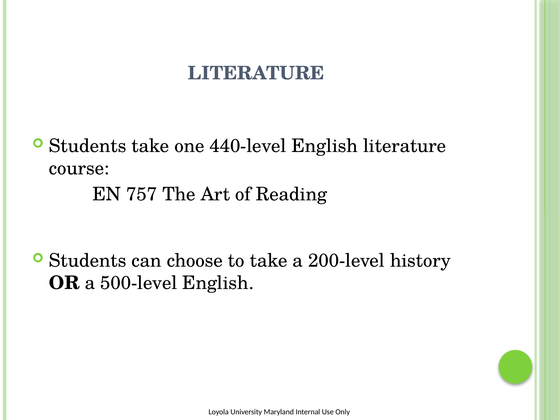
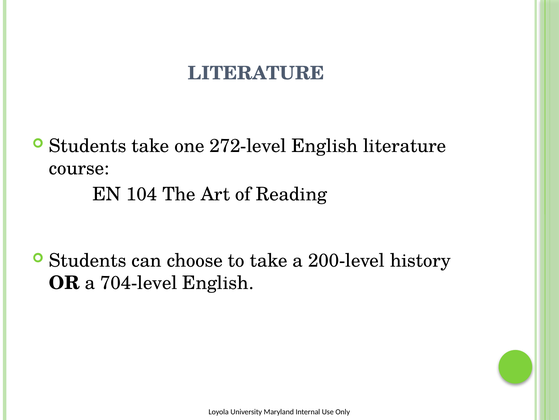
440-level: 440-level -> 272-level (248, 146)
757: 757 -> 104 (142, 194)
500-level: 500-level -> 704-level (139, 283)
